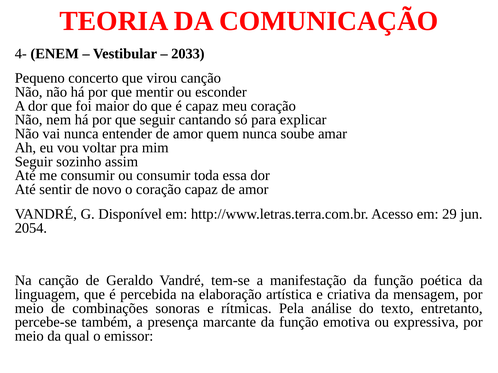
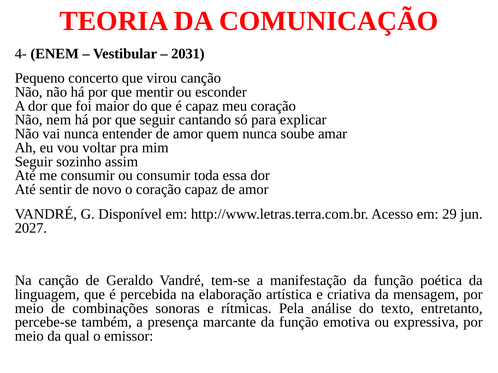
2033: 2033 -> 2031 (188, 54)
2054: 2054 -> 2027 (31, 228)
